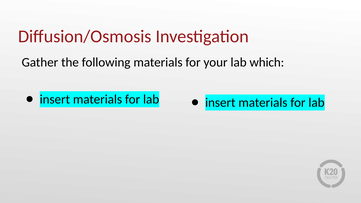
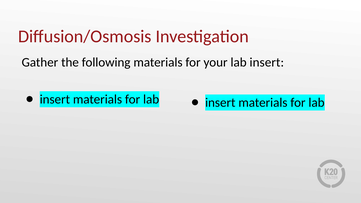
lab which: which -> insert (267, 62)
